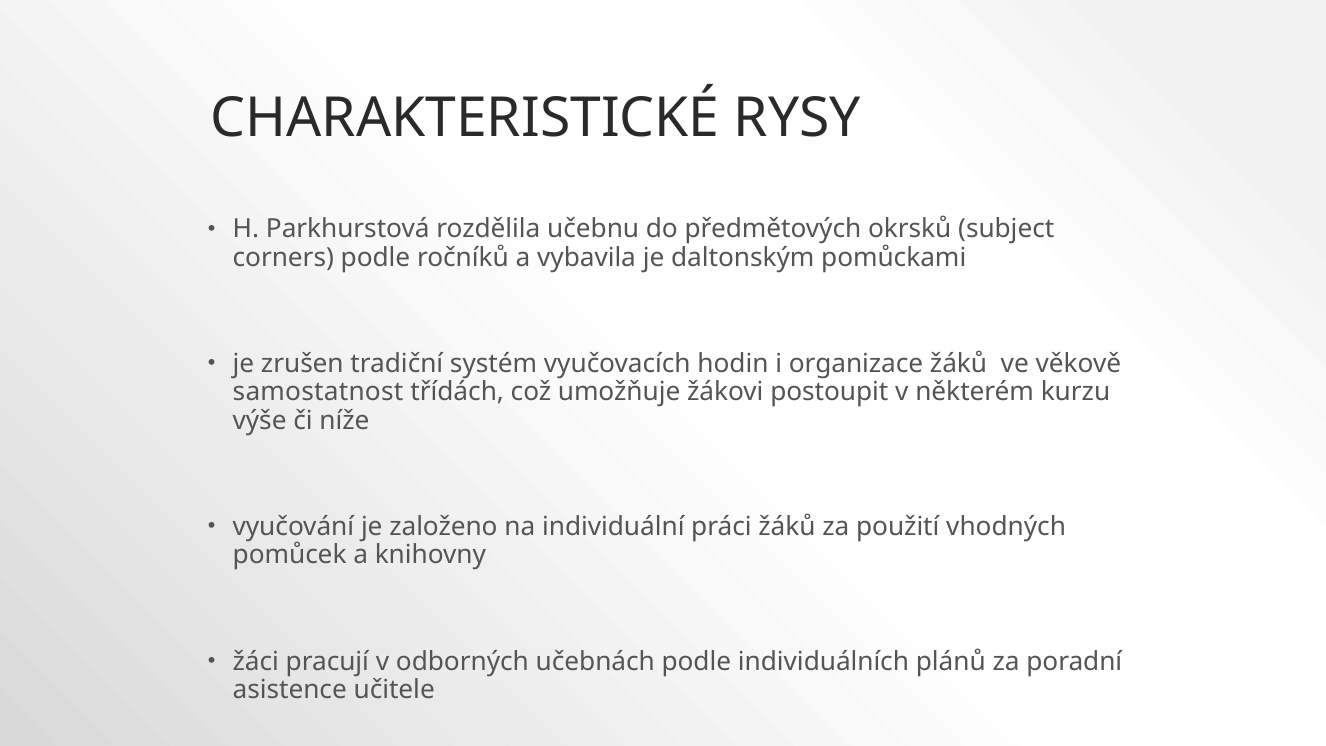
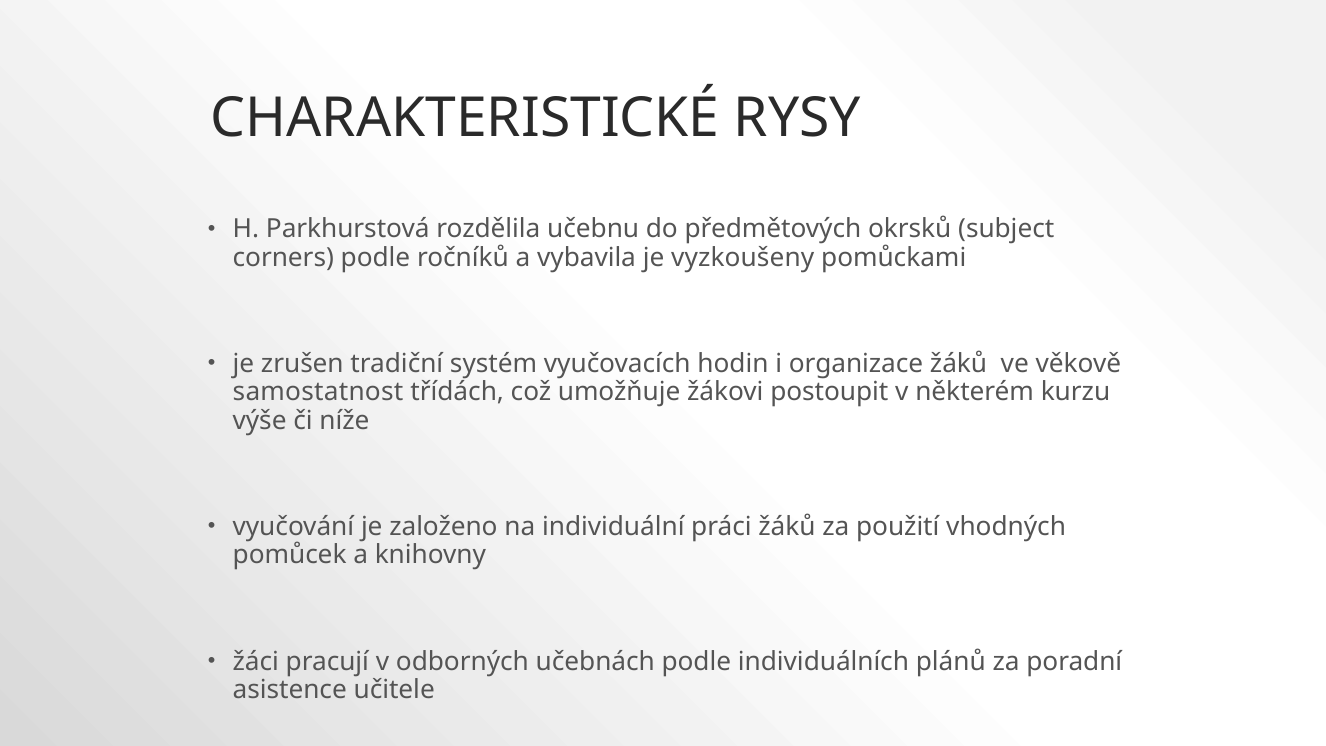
daltonským: daltonským -> vyzkoušeny (743, 257)
